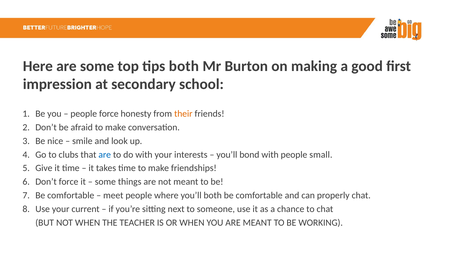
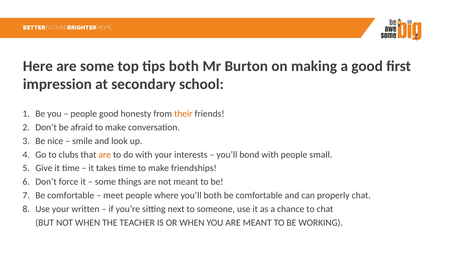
people force: force -> good (109, 114)
are colour: blue -> orange (105, 155)
current: current -> written (86, 209)
